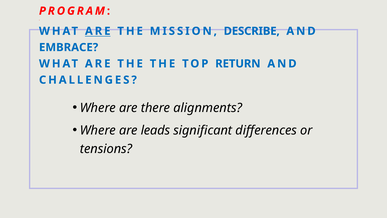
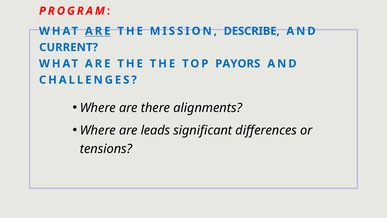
EMBRACE: EMBRACE -> CURRENT (69, 47)
RETURN: RETURN -> PAYORS (238, 64)
